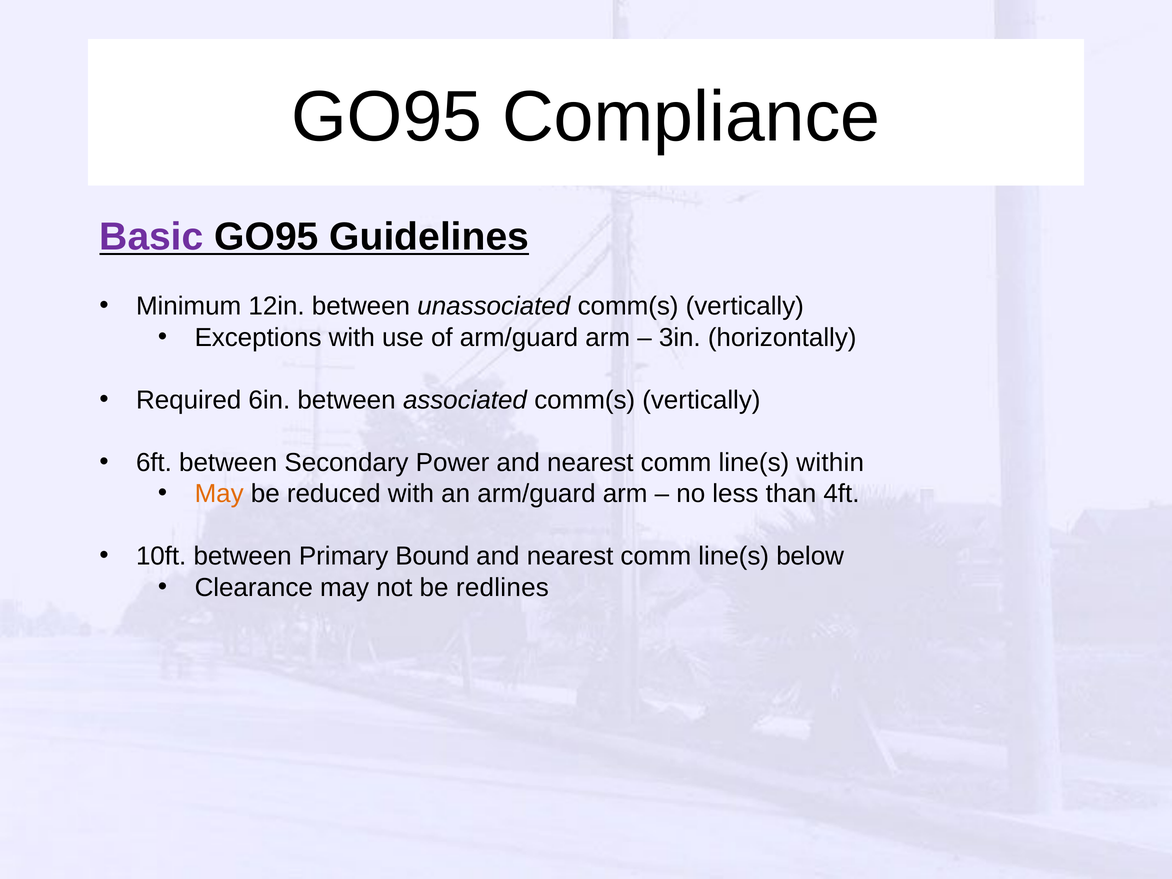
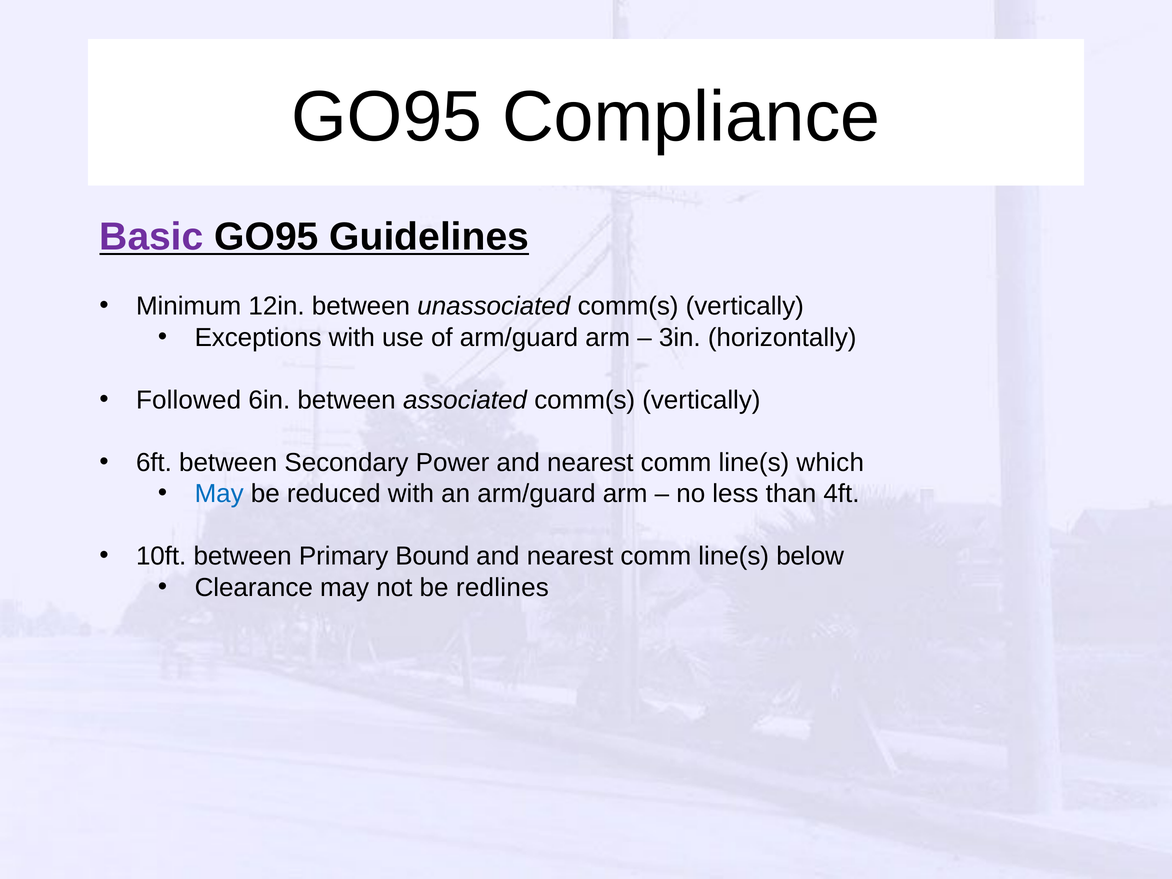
Required: Required -> Followed (189, 400)
within: within -> which (830, 463)
May colour: orange -> blue (219, 494)
